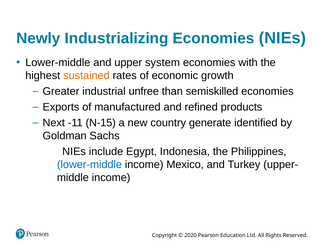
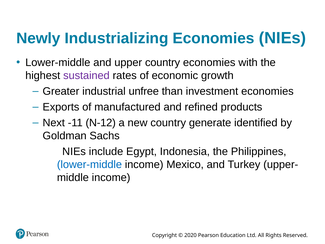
upper system: system -> country (163, 63)
sustained colour: orange -> purple (86, 76)
semiskilled: semiskilled -> investment (212, 91)
N-15: N-15 -> N-12 (101, 123)
